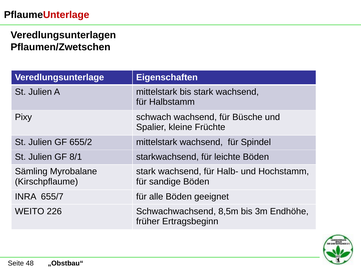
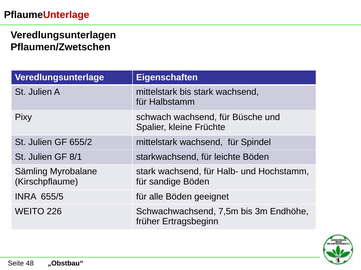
655/7: 655/7 -> 655/5 (52, 197)
8,5m: 8,5m -> 7,5m (228, 212)
